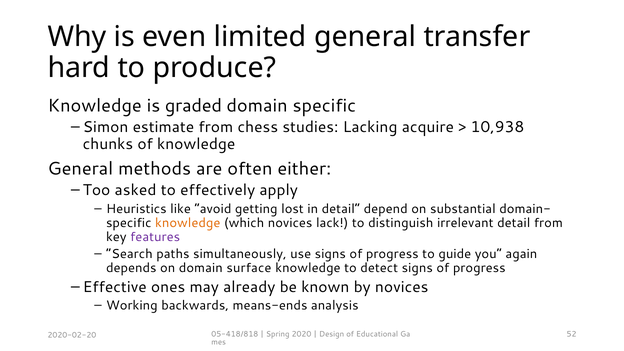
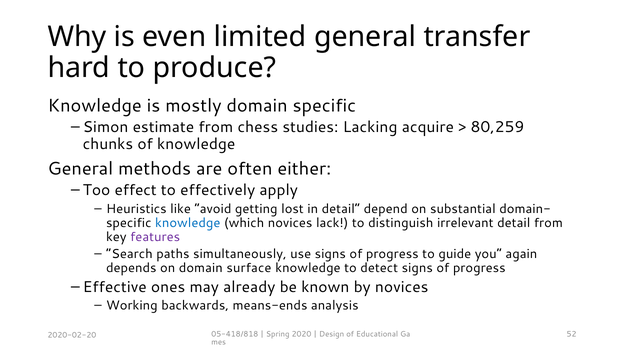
graded: graded -> mostly (193, 106)
10,938: 10,938 -> 80,259 (497, 127)
asked: asked -> effect (136, 190)
knowledge colour: orange -> blue (188, 223)
